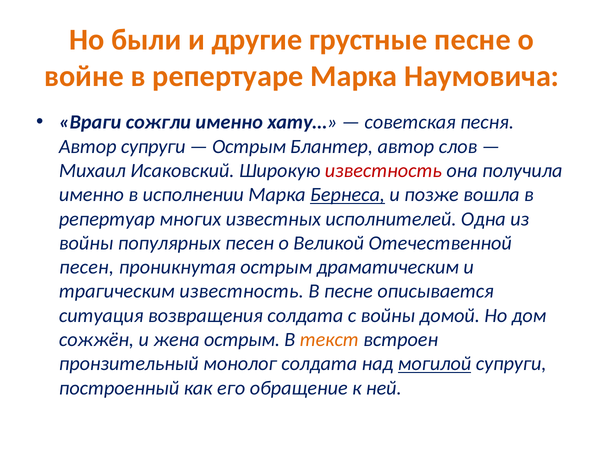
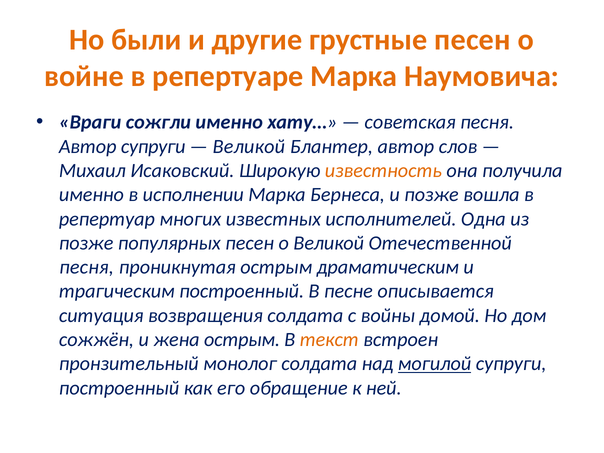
грустные песне: песне -> песен (472, 40)
Острым: Острым -> Великой (249, 146)
известность colour: red -> orange (383, 171)
Бернеса underline: present -> none (348, 195)
войны: войны -> позже (86, 243)
песен: песен -> песня (87, 267)
трагическим известность: известность -> построенный (242, 291)
